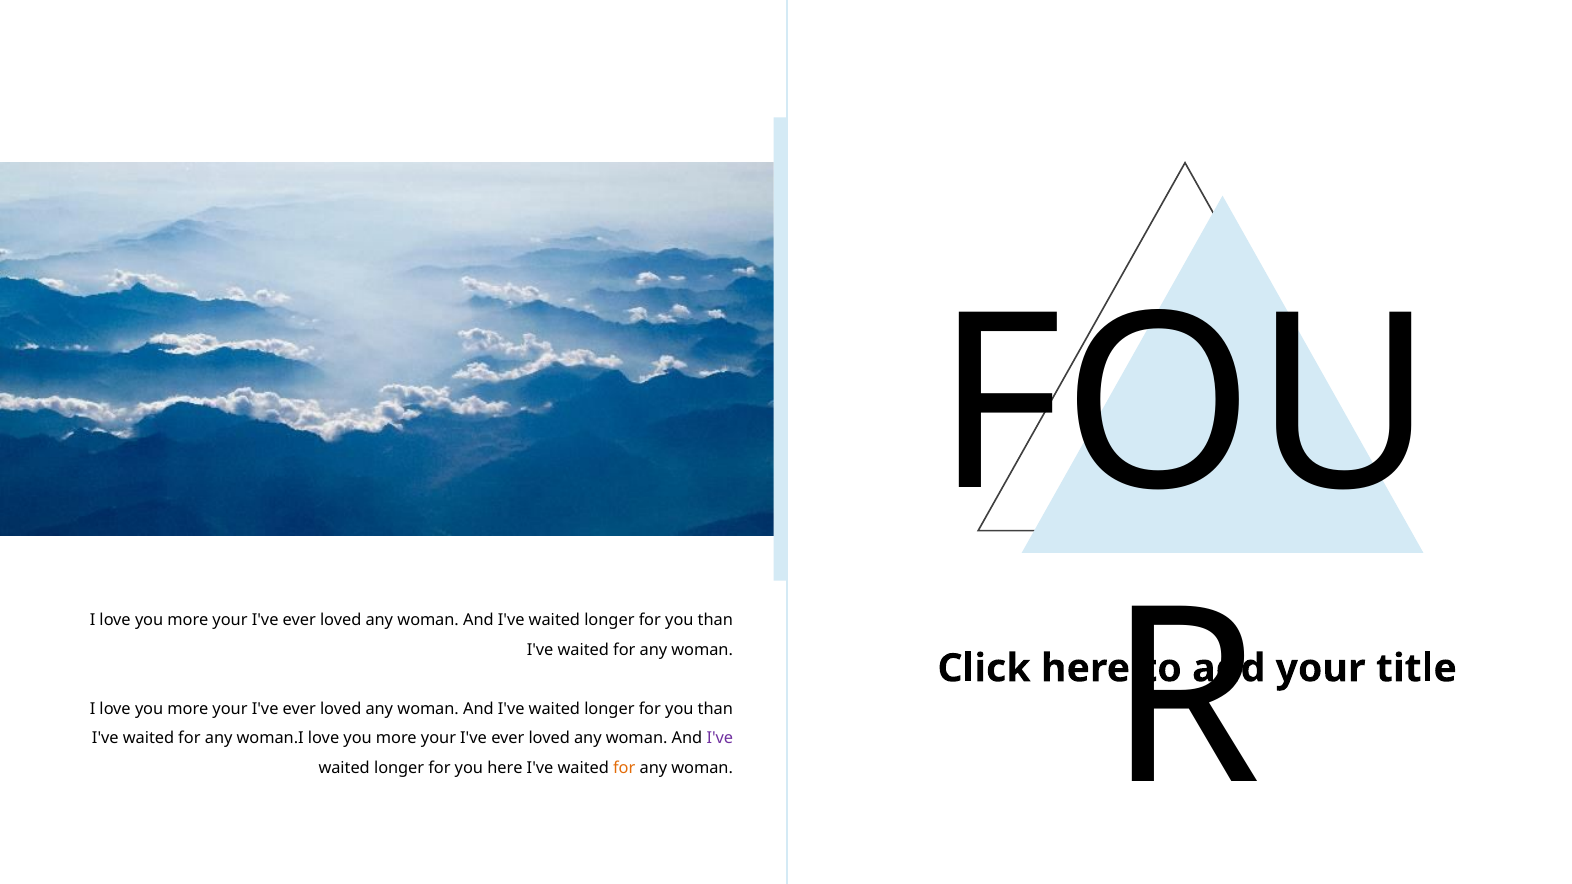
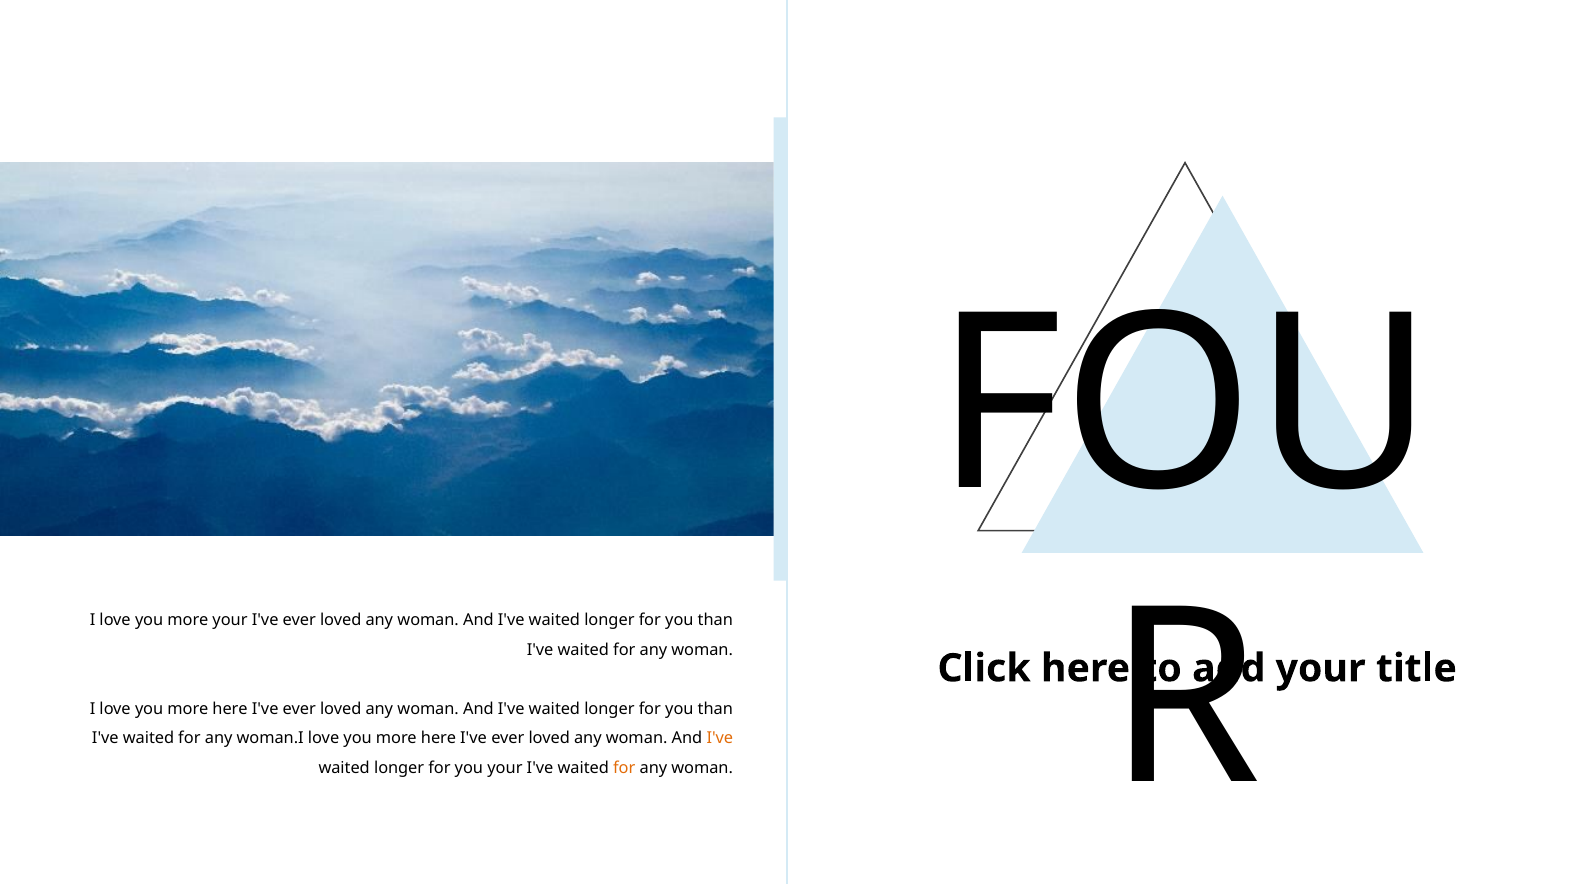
your: your -> here (230, 709)
your: your -> here (439, 739)
I've colour: purple -> orange (720, 739)
you here: here -> your (505, 768)
